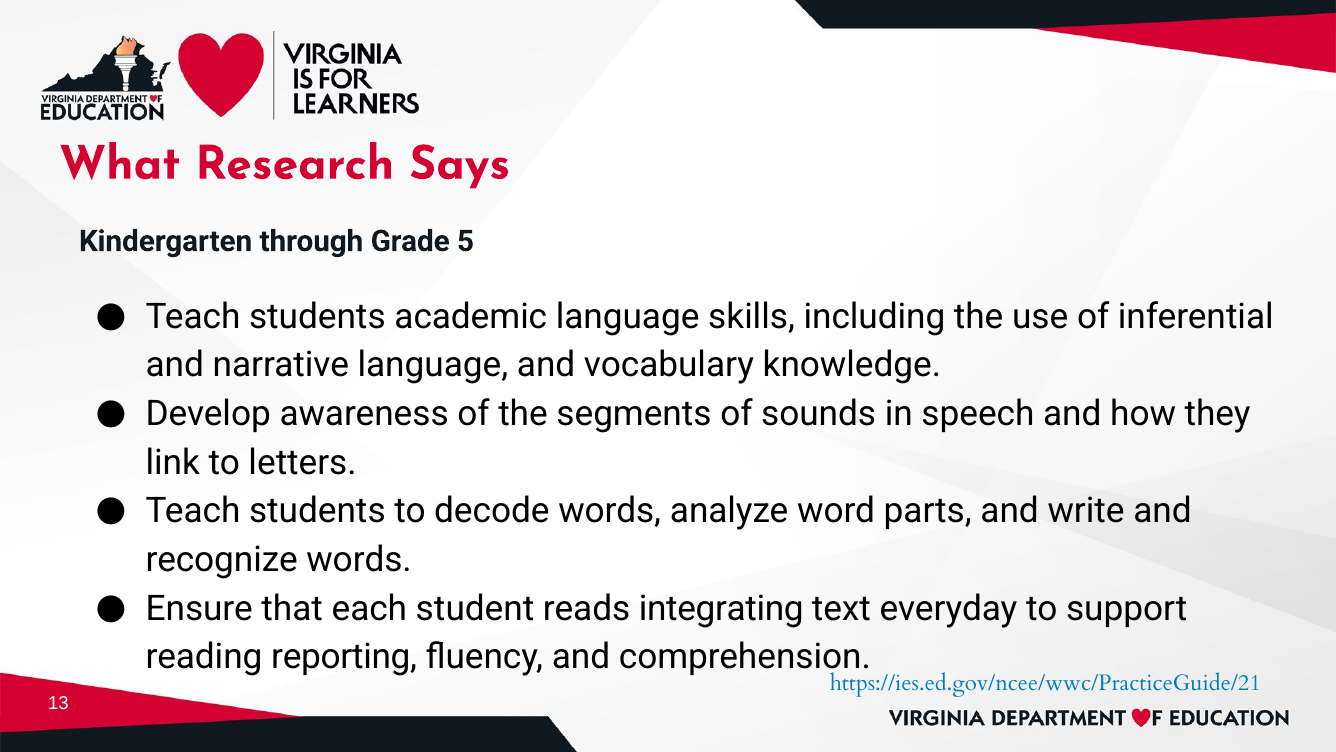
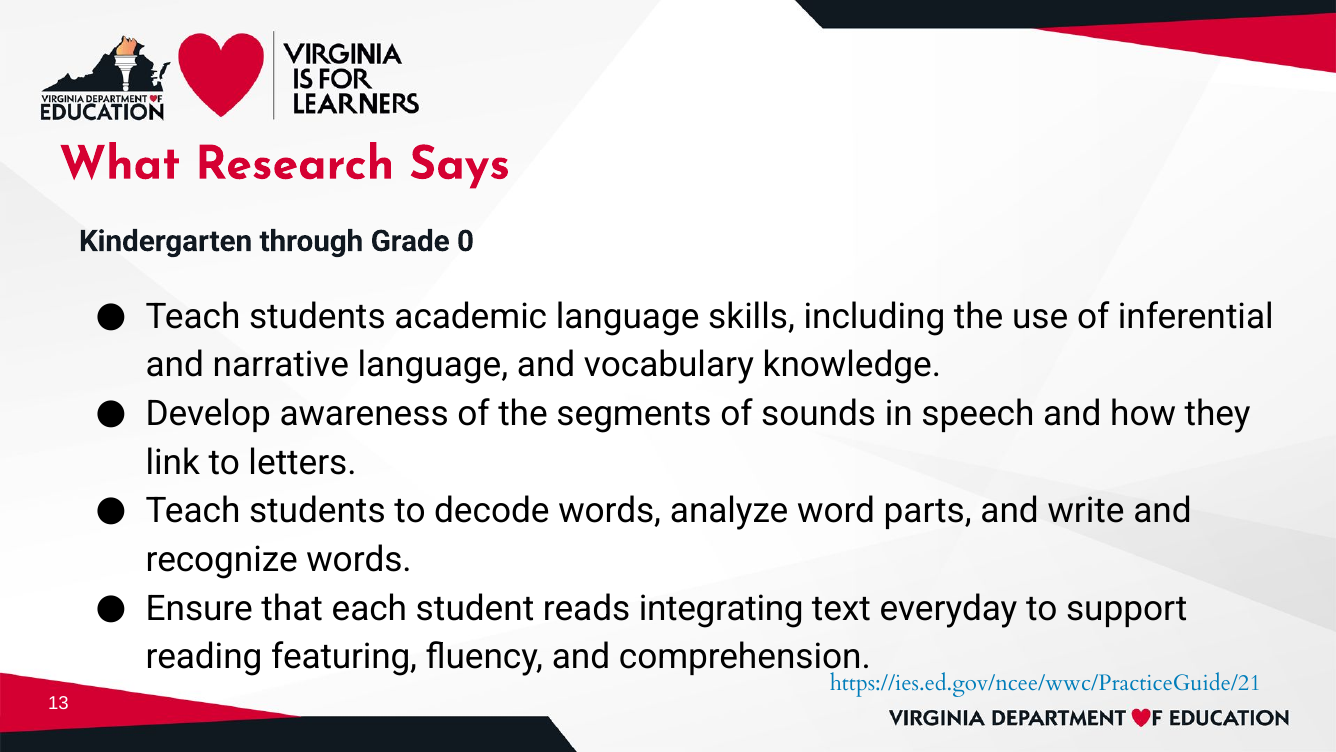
5: 5 -> 0 (465, 241)
reporting: reporting -> featuring (344, 657)
